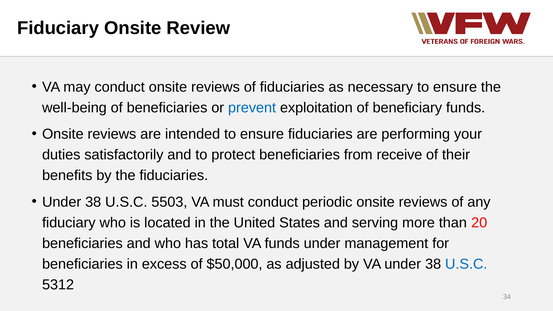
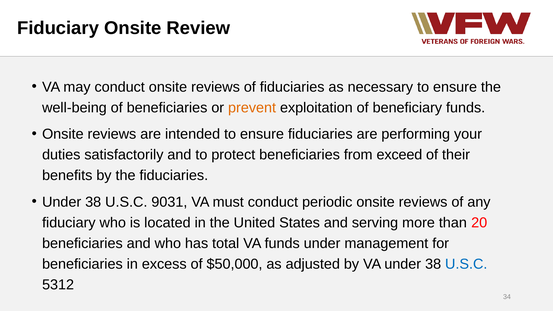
prevent colour: blue -> orange (252, 108)
receive: receive -> exceed (399, 155)
5503: 5503 -> 9031 (169, 202)
